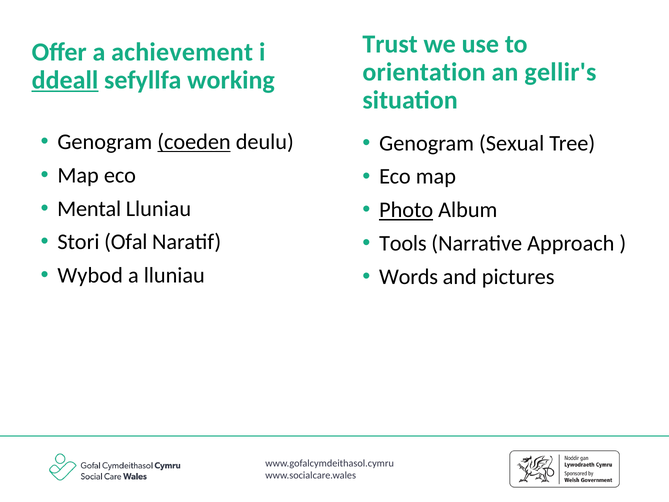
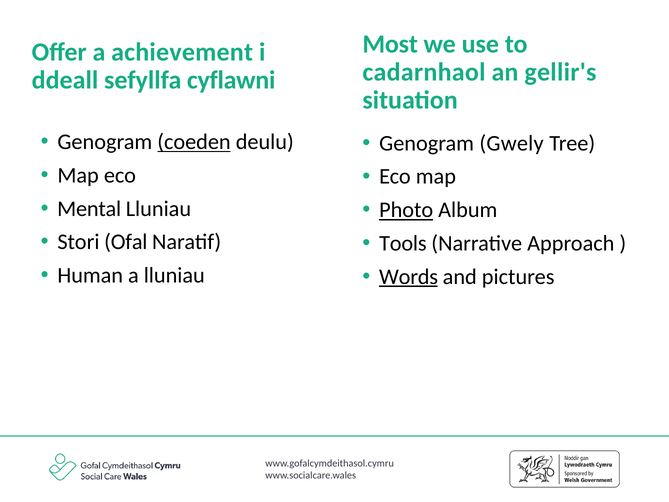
Trust: Trust -> Most (390, 44)
orientation: orientation -> cadarnhaol (424, 72)
ddeall underline: present -> none (65, 80)
working: working -> cyflawni (231, 80)
Sexual: Sexual -> Gwely (512, 143)
Wybod: Wybod -> Human (90, 275)
Words underline: none -> present (409, 277)
